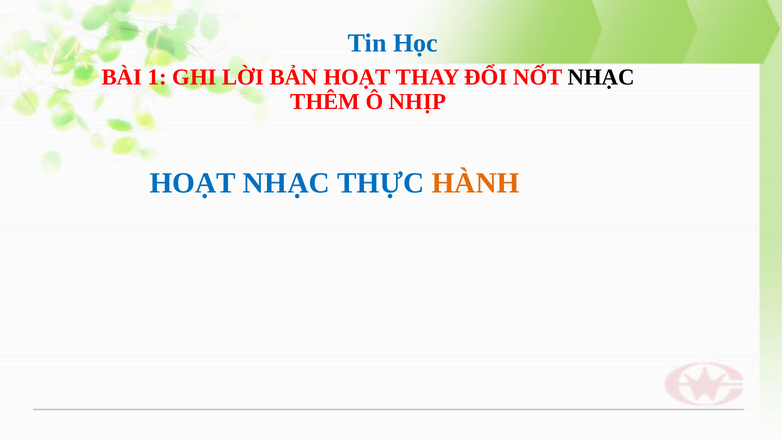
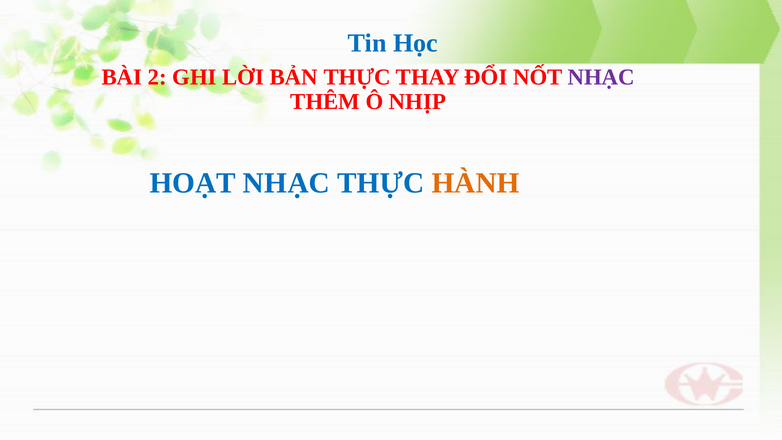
1: 1 -> 2 (157, 77)
BẢN HOẠT: HOẠT -> THỰC (357, 77)
NHẠC colour: black -> purple (601, 77)
